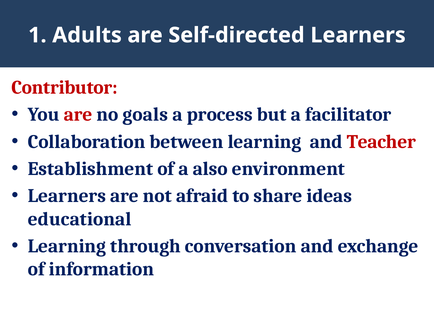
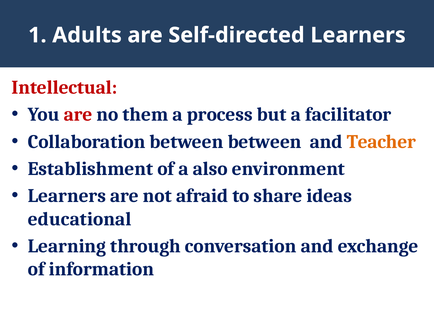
Contributor: Contributor -> Intellectual (64, 87)
goals: goals -> them (145, 114)
between learning: learning -> between (265, 141)
Teacher colour: red -> orange (381, 141)
